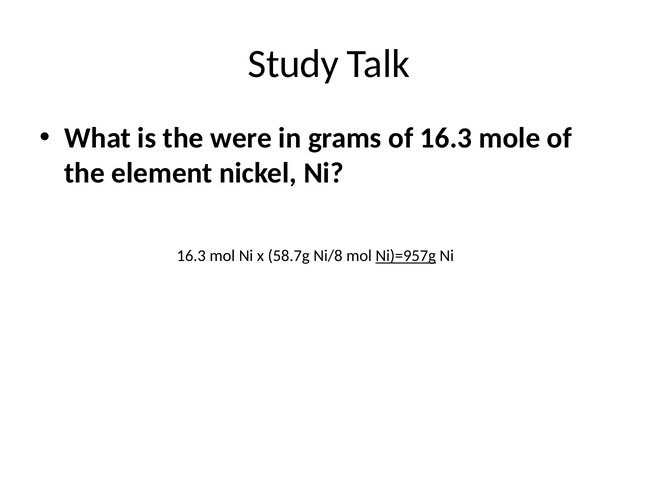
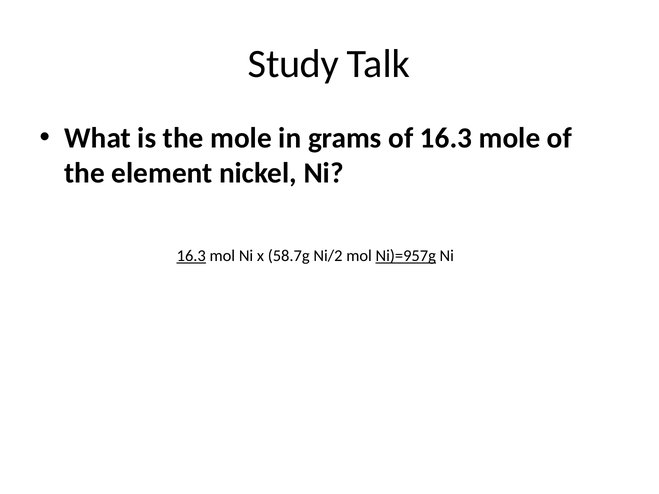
the were: were -> mole (241, 138)
16.3 underline: none -> present (191, 256)
Ni/8: Ni/8 -> Ni/2 (328, 256)
